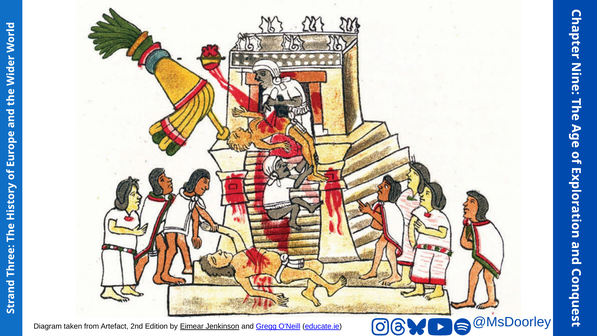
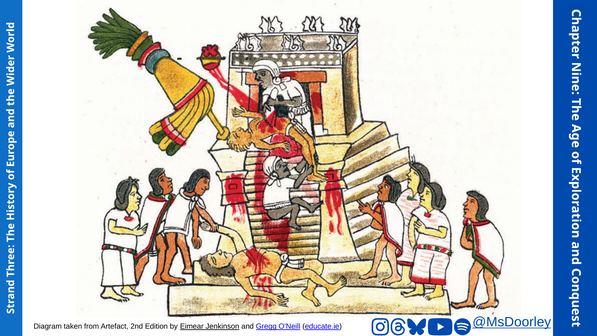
@MsDoorley underline: none -> present (512, 322)
